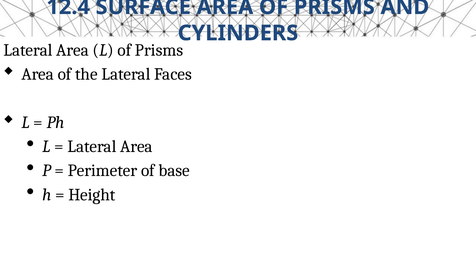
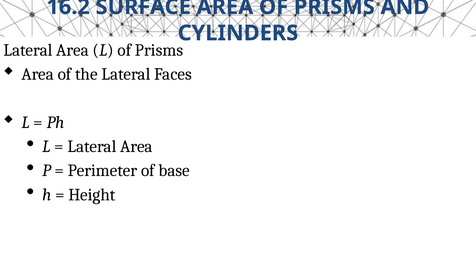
12.4: 12.4 -> 16.2 (68, 7)
